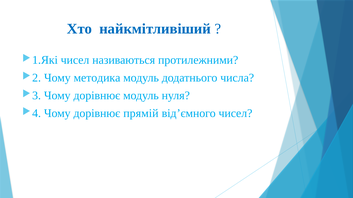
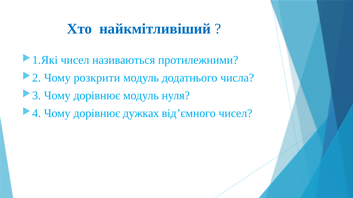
методика: методика -> розкрити (97, 78)
прямій: прямій -> дужках (141, 114)
